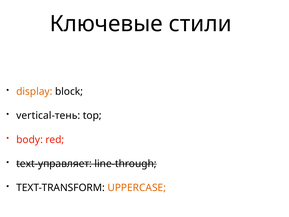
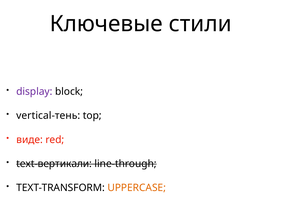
display colour: orange -> purple (34, 91)
body: body -> виде (30, 139)
text-управляет: text-управляет -> text-вертикали (54, 164)
